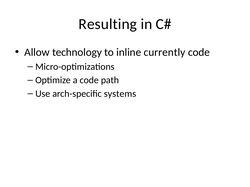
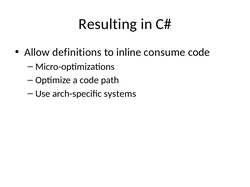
technology: technology -> definitions (77, 52)
currently: currently -> consume (165, 52)
